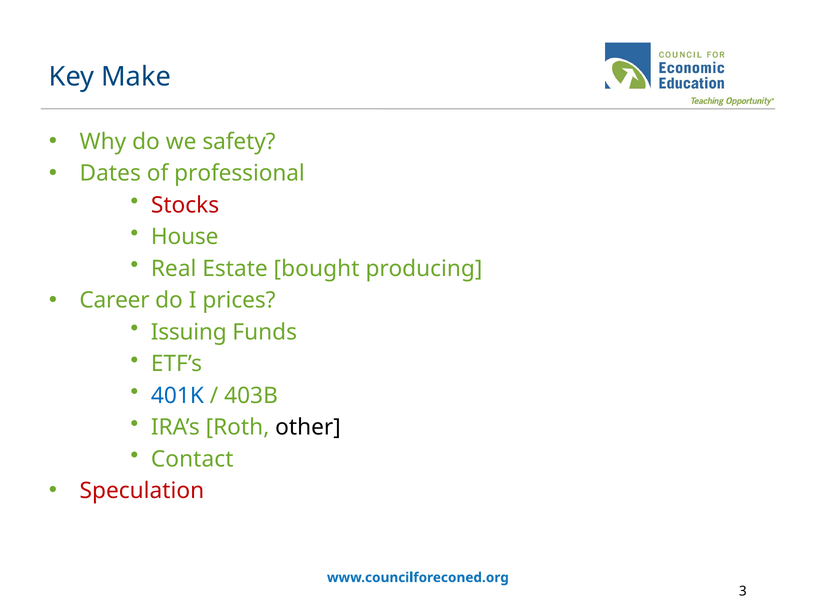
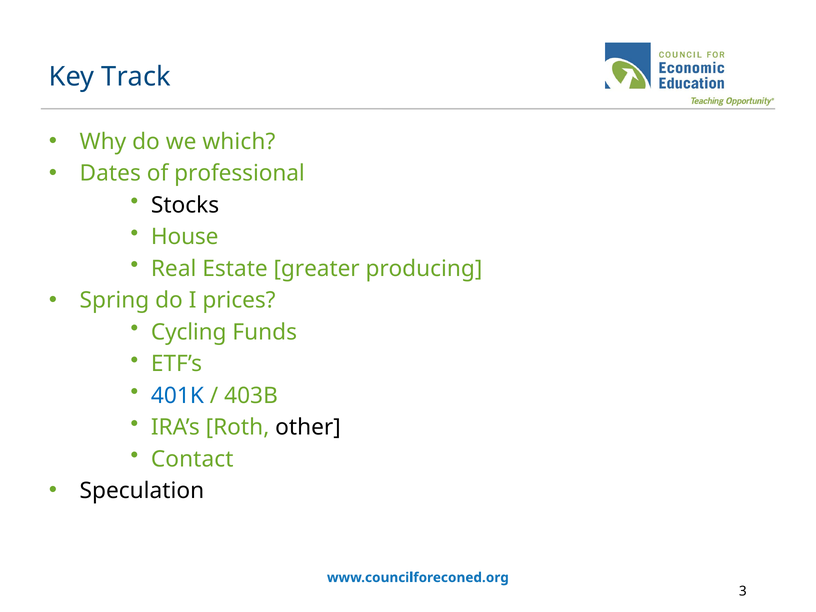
Make: Make -> Track (136, 77)
safety: safety -> which (239, 142)
Stocks colour: red -> black (185, 205)
bought: bought -> greater (317, 269)
Career: Career -> Spring (114, 300)
Issuing: Issuing -> Cycling (189, 332)
Speculation colour: red -> black (142, 491)
